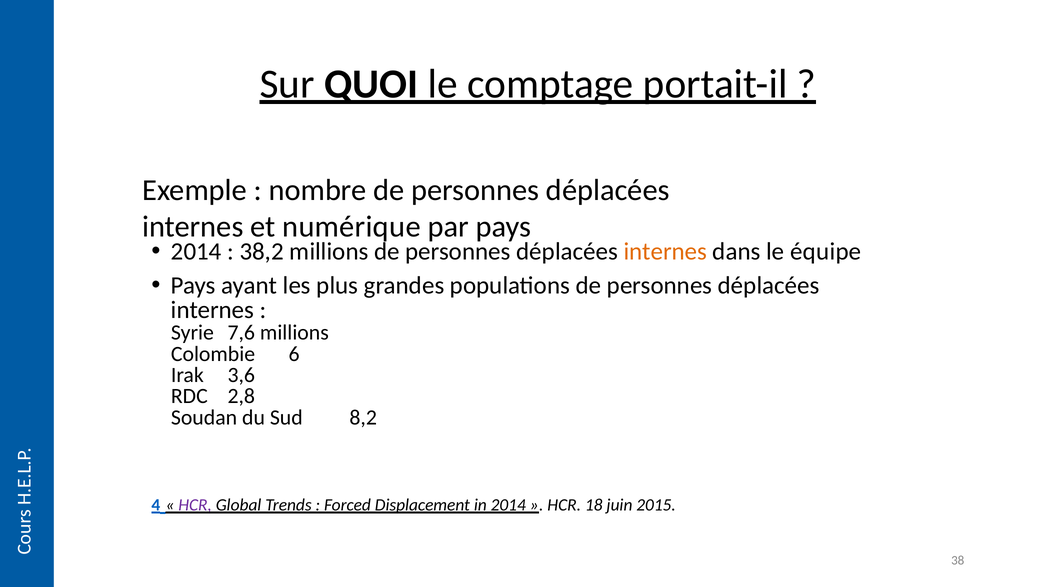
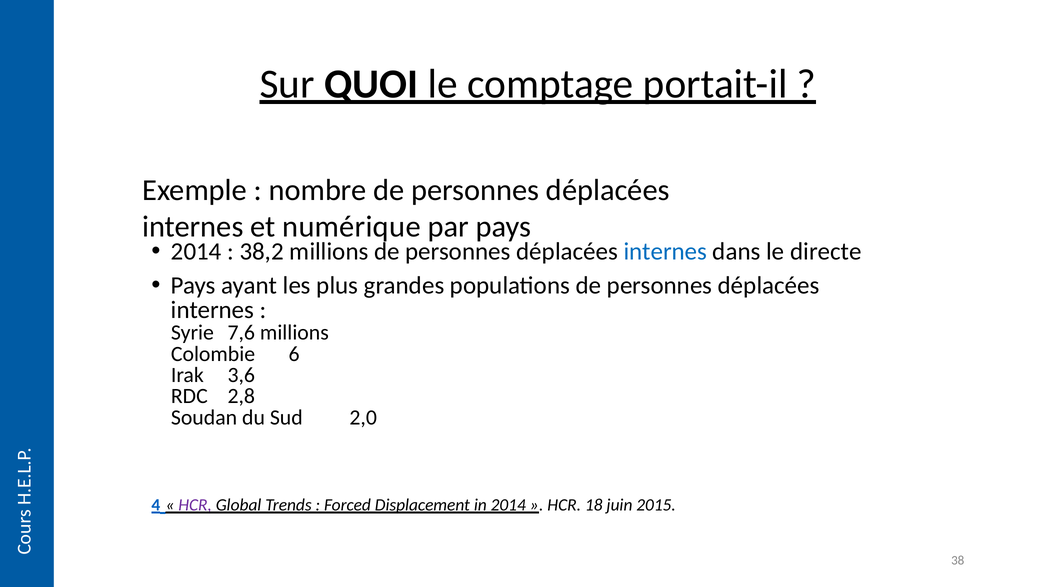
internes colour: orange -> blue (665, 252)
équipe: équipe -> directe (826, 252)
8,2: 8,2 -> 2,0 (363, 418)
